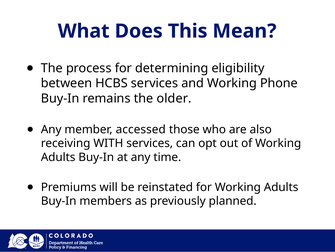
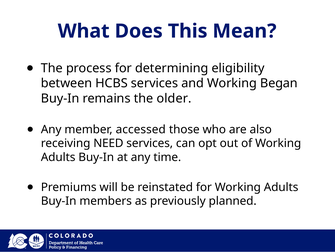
Phone: Phone -> Began (279, 83)
WITH: WITH -> NEED (108, 143)
